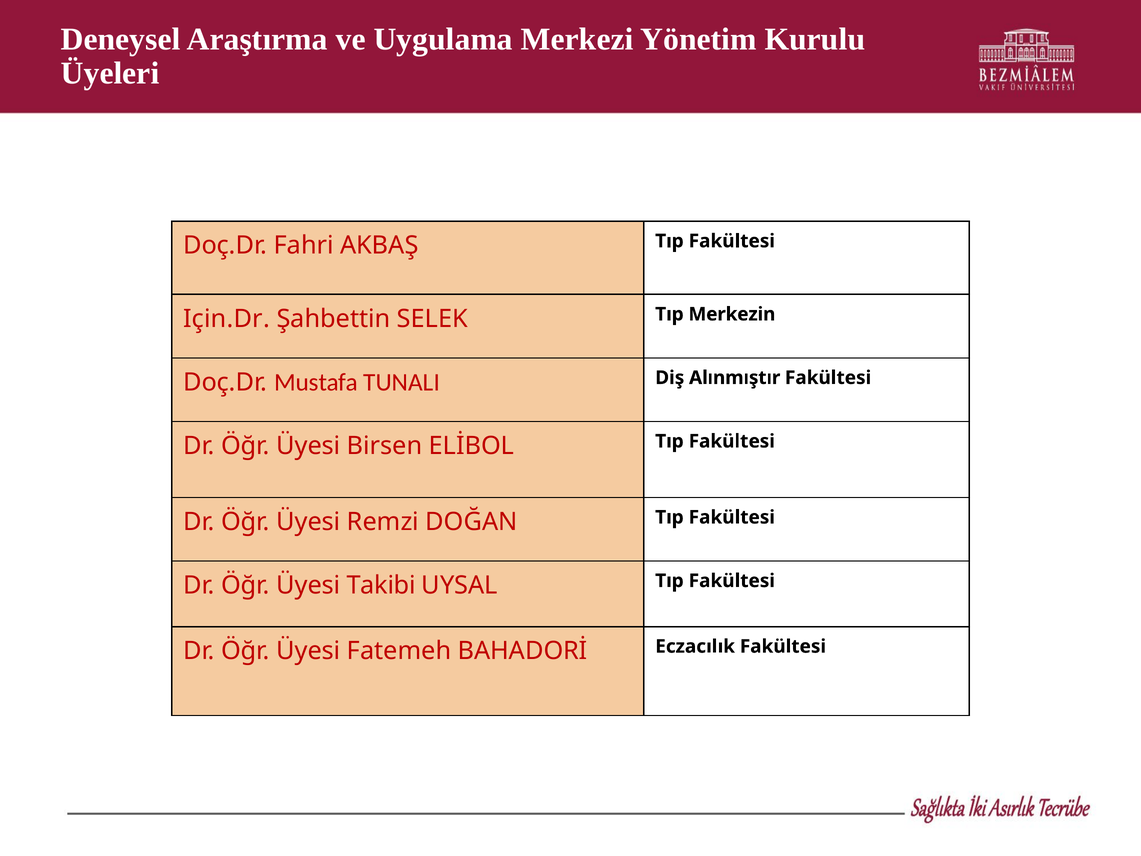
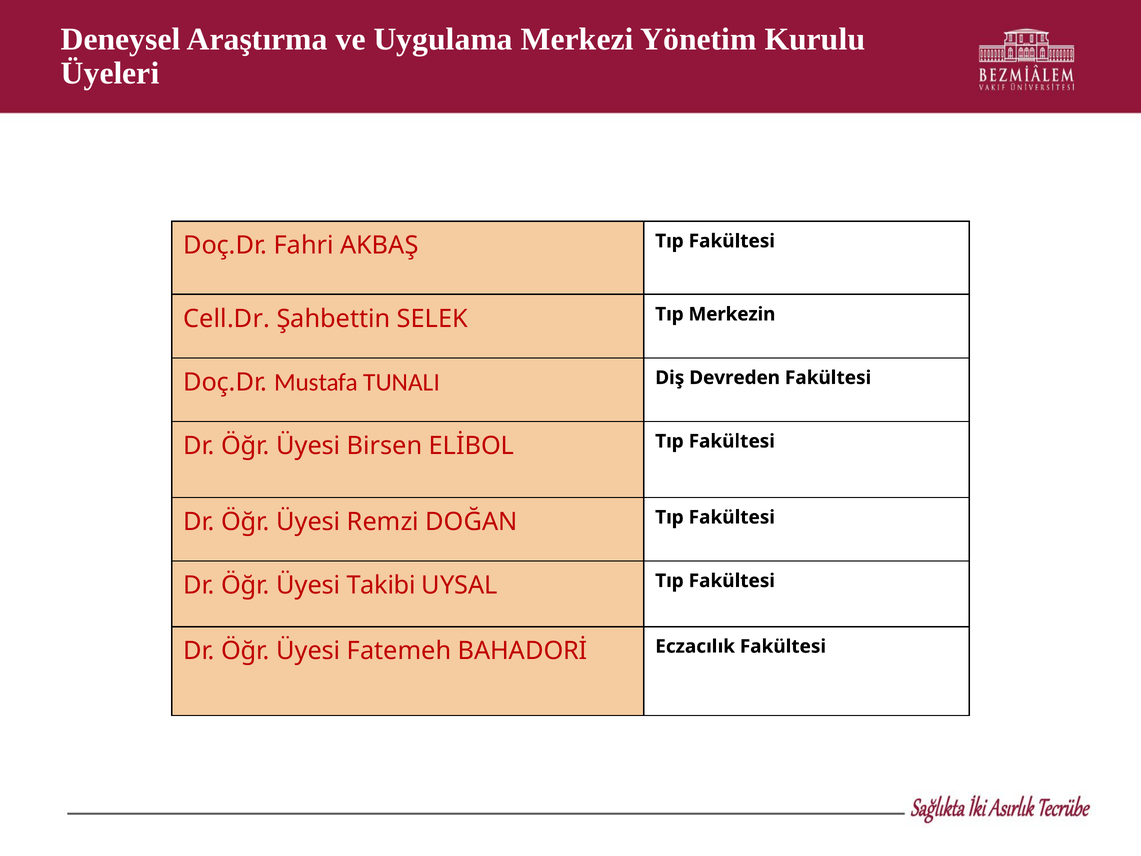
Için.Dr: Için.Dr -> Cell.Dr (227, 319)
Alınmıştır: Alınmıştır -> Devreden (735, 378)
